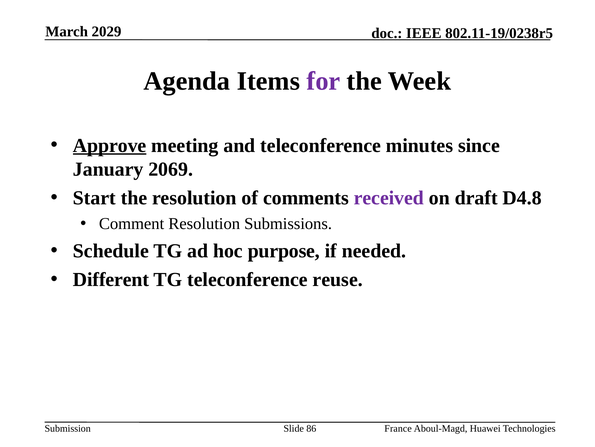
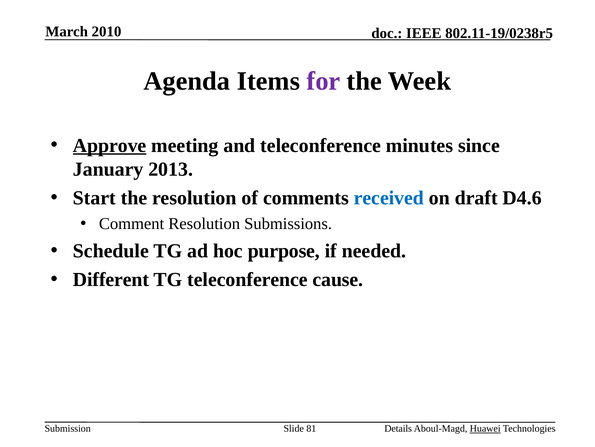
2029: 2029 -> 2010 (107, 32)
2069: 2069 -> 2013 (171, 169)
received colour: purple -> blue (389, 198)
D4.8: D4.8 -> D4.6 (522, 198)
reuse: reuse -> cause (338, 279)
86: 86 -> 81 (311, 428)
France: France -> Details (398, 428)
Huawei underline: none -> present (485, 428)
